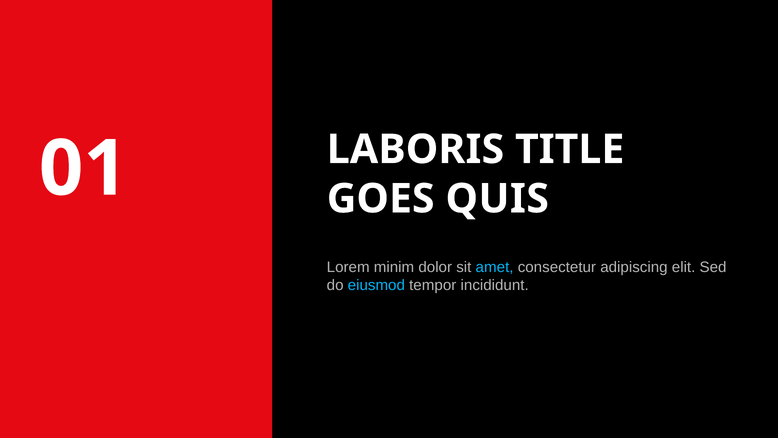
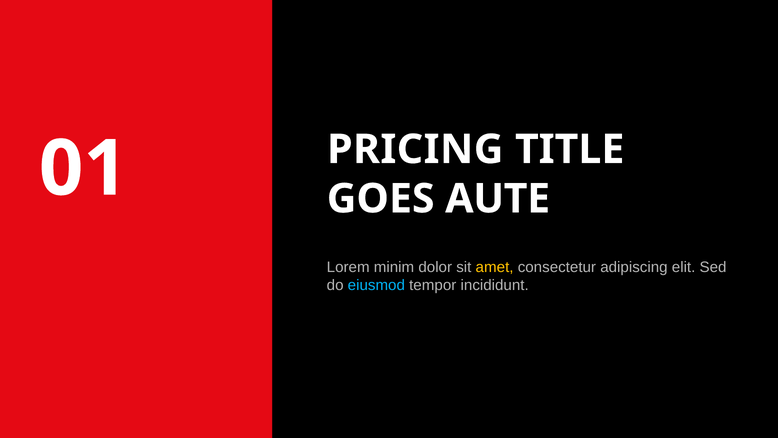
LABORIS: LABORIS -> PRICING (415, 149)
QUIS: QUIS -> AUTE (498, 199)
amet colour: light blue -> yellow (495, 267)
